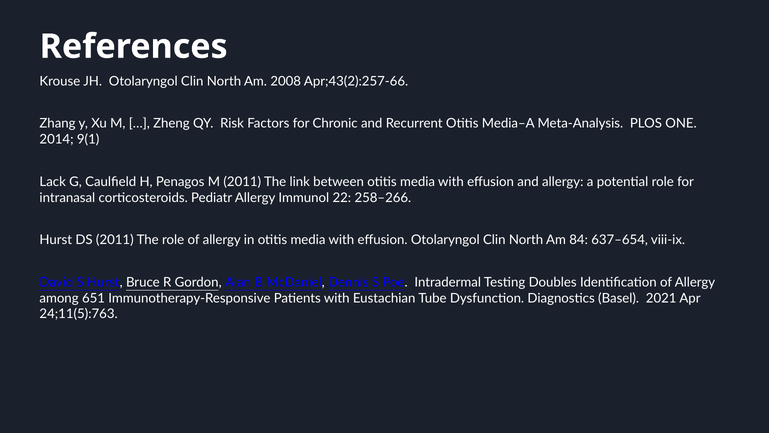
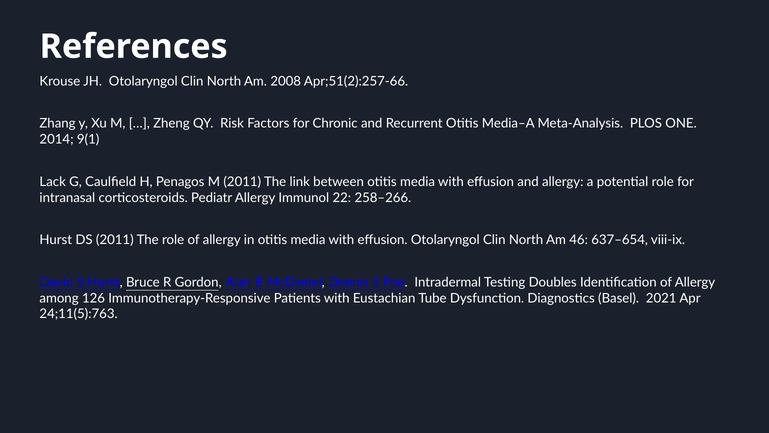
Apr;43(2):257-66: Apr;43(2):257-66 -> Apr;51(2):257-66 (356, 81)
84: 84 -> 46 (579, 240)
651: 651 -> 126 (93, 298)
